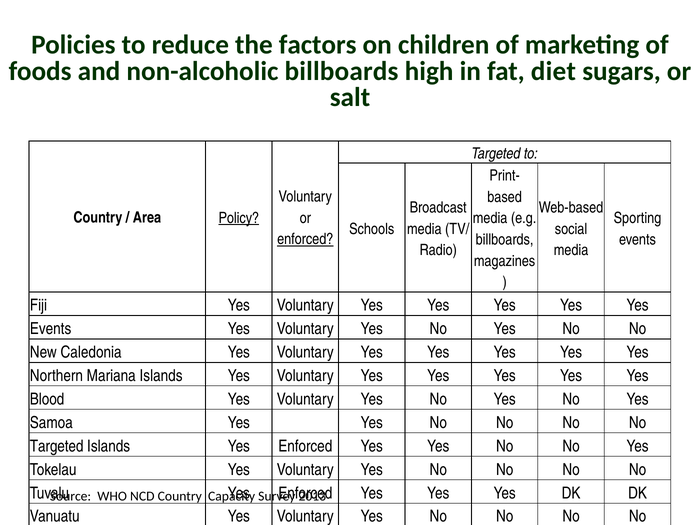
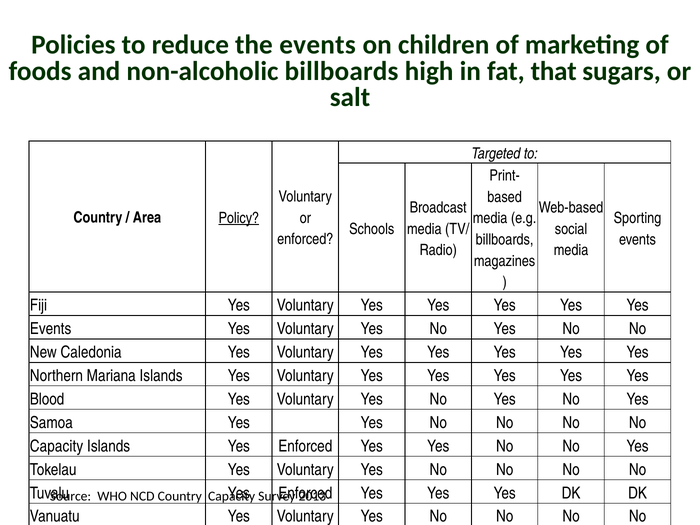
the factors: factors -> events (318, 45)
diet: diet -> that (554, 71)
enforced underline: present -> none (305, 239)
Targeted: Targeted -> Capacity (57, 446)
